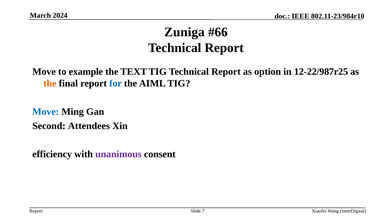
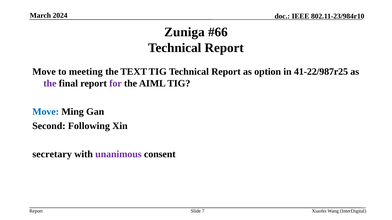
example: example -> meeting (86, 72)
12-22/987r25: 12-22/987r25 -> 41-22/987r25 (321, 72)
the colour: orange -> purple (50, 84)
for colour: blue -> purple (116, 84)
Attendees: Attendees -> Following (89, 126)
efficiency: efficiency -> secretary (52, 155)
